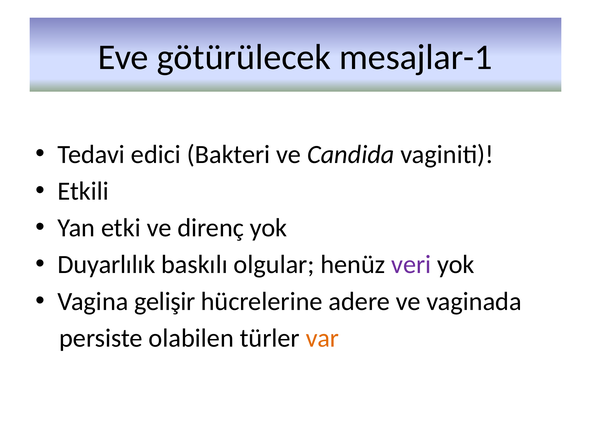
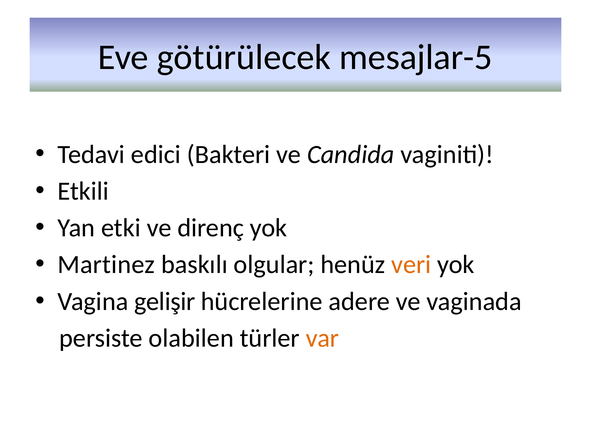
mesajlar-1: mesajlar-1 -> mesajlar-5 (416, 57)
Duyarlılık: Duyarlılık -> Martinez (106, 265)
veri colour: purple -> orange (411, 265)
